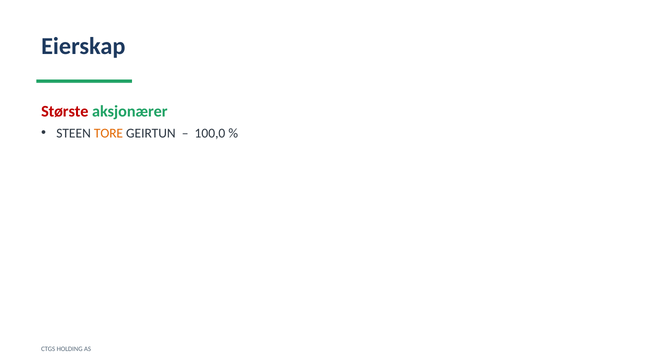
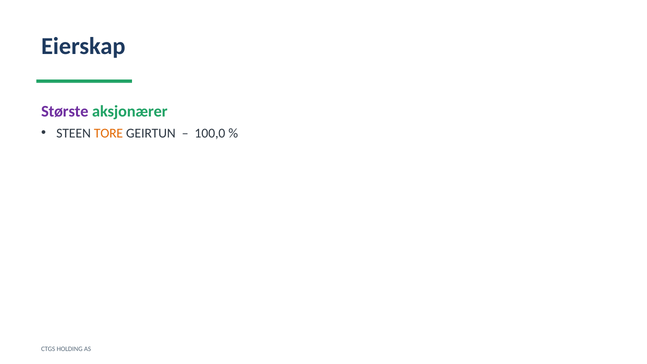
Største colour: red -> purple (65, 111)
